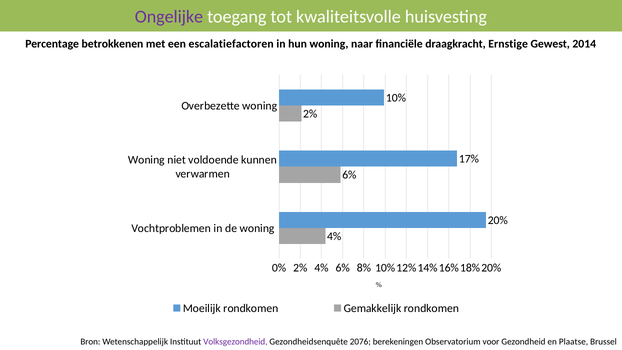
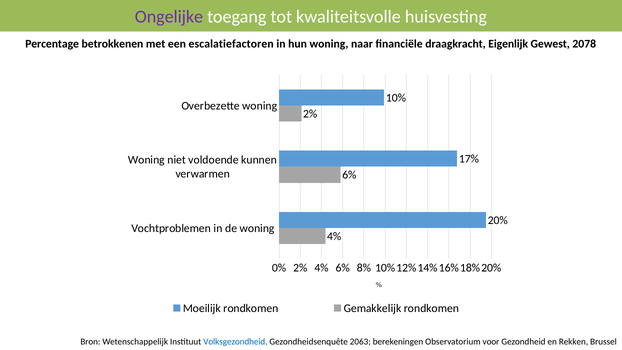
Ernstige: Ernstige -> Eigenlijk (508, 44)
2014: 2014 -> 2078 (584, 44)
Volksgezondheid colour: purple -> blue (235, 342)
2076: 2076 -> 2063 (360, 342)
Plaatse: Plaatse -> Rekken (574, 342)
